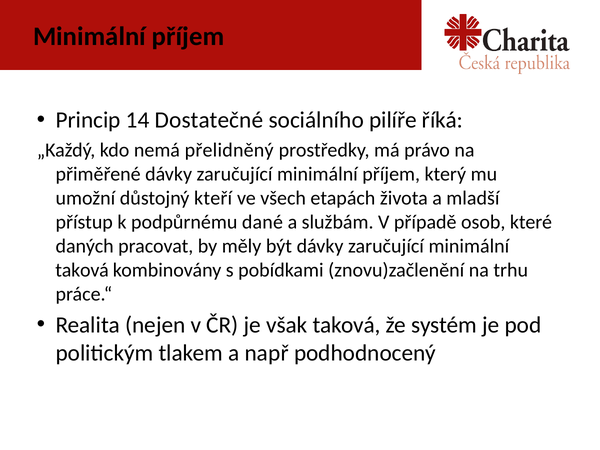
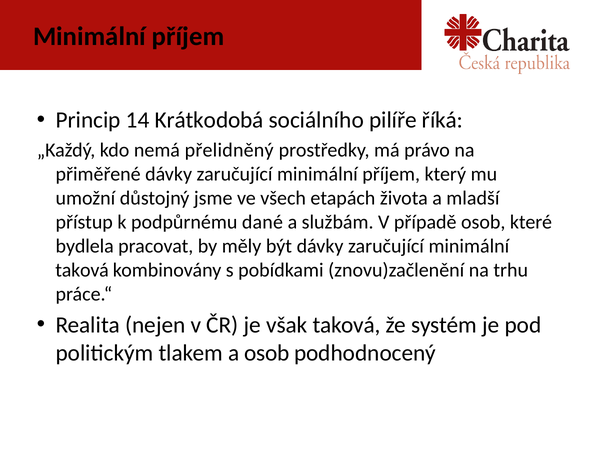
Dostatečné: Dostatečné -> Krátkodobá (209, 120)
kteří: kteří -> jsme (213, 198)
daných: daných -> bydlela (85, 246)
a např: např -> osob (267, 353)
